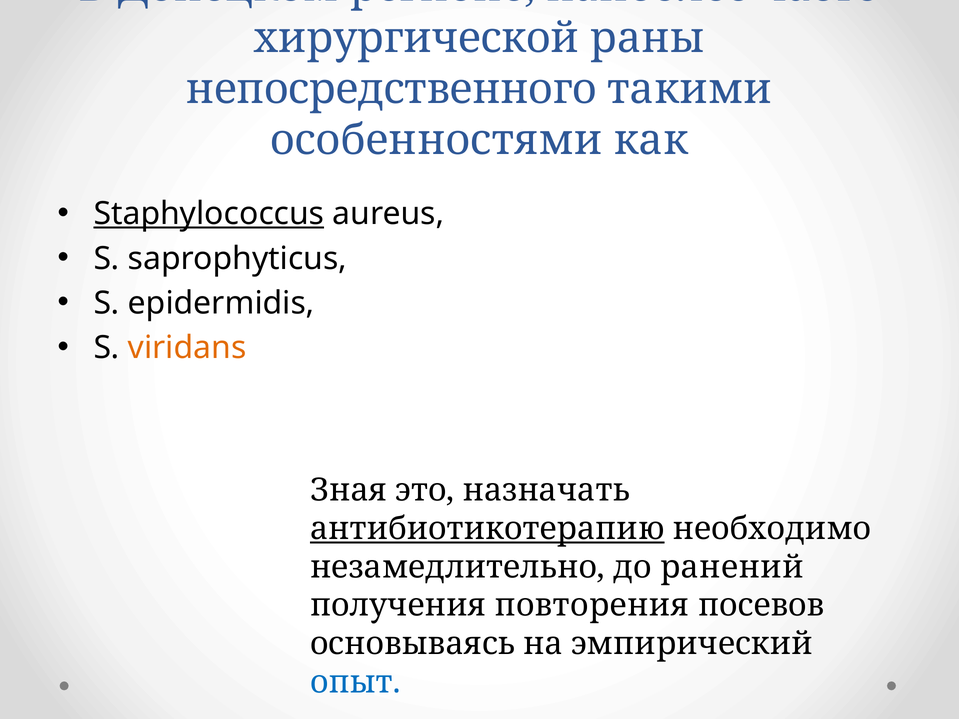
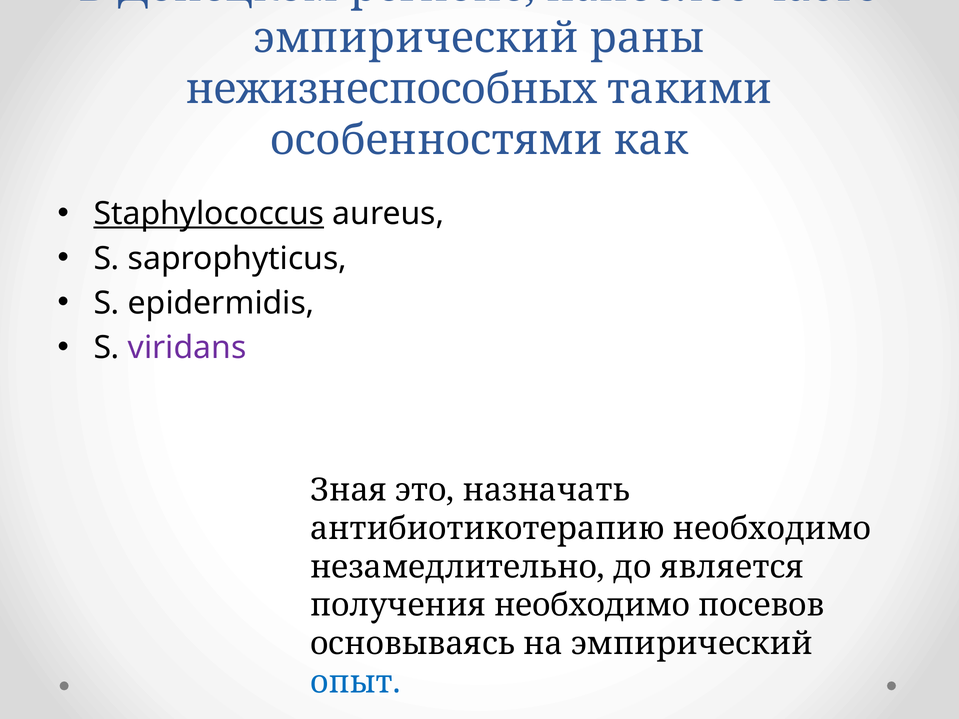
хирургической: хирургической -> эмпирический (416, 38)
непосредственного: непосредственного -> нежизнеспособных (392, 89)
viridans colour: orange -> purple (187, 348)
антибиотикотерапию underline: present -> none (487, 529)
ранений: ранений -> является (732, 567)
получения повторения: повторения -> необходимо (592, 606)
